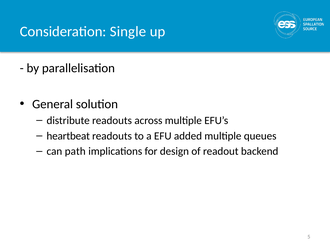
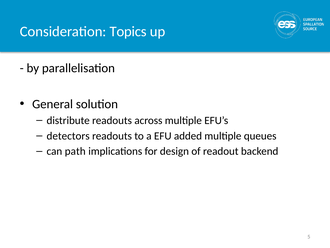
Single: Single -> Topics (128, 32)
heartbeat: heartbeat -> detectors (68, 136)
